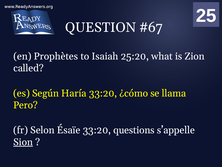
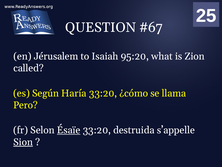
Prophètes: Prophètes -> Jérusalem (56, 56)
25:20: 25:20 -> 95:20 (135, 56)
Ésaïe underline: none -> present (69, 130)
questions: questions -> destruida (134, 130)
